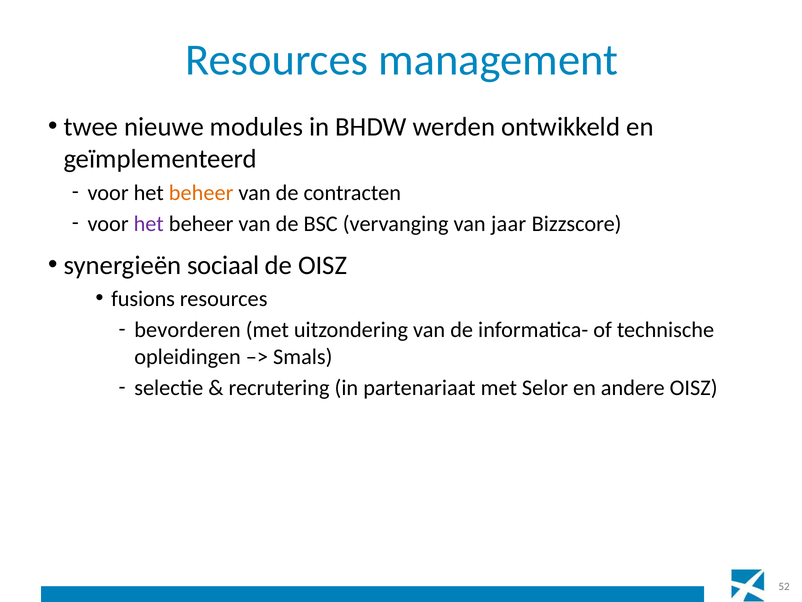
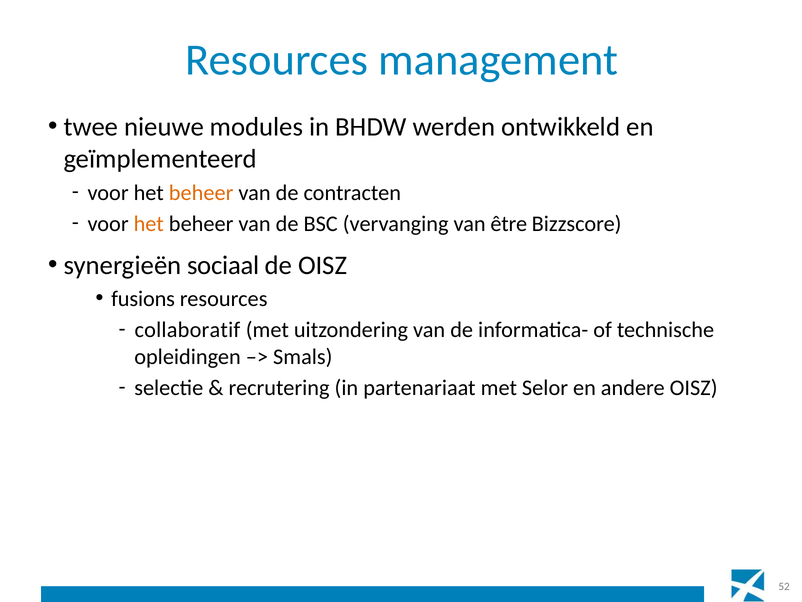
het colour: purple -> orange (149, 224)
jaar: jaar -> être (509, 224)
bevorderen: bevorderen -> collaboratif (187, 330)
